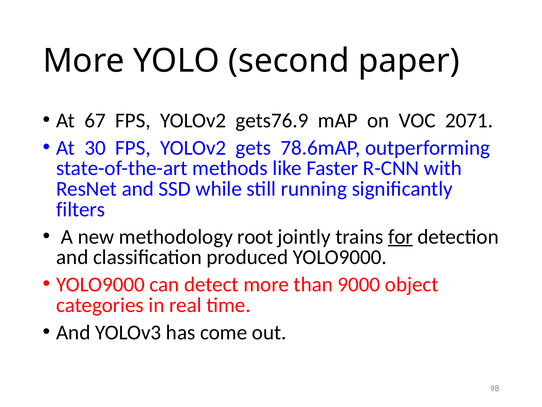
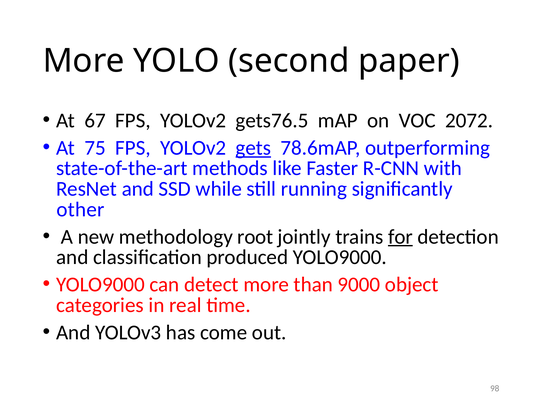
gets76.9: gets76.9 -> gets76.5 (272, 120)
2071: 2071 -> 2072 (469, 120)
30: 30 -> 75 (95, 148)
gets underline: none -> present (253, 148)
filters: filters -> other (80, 209)
